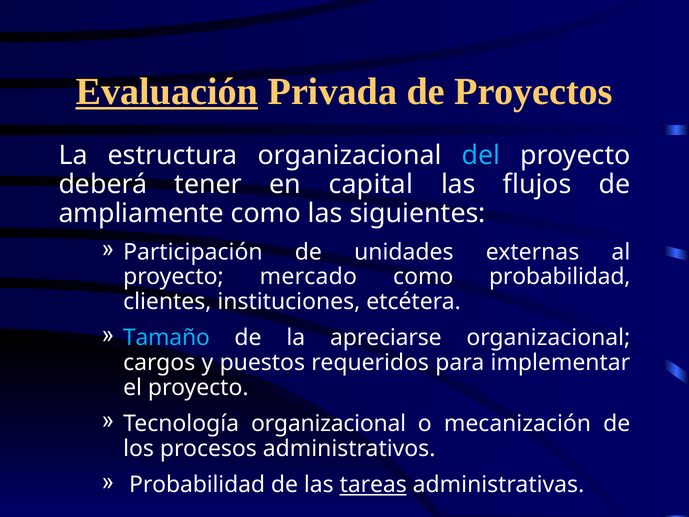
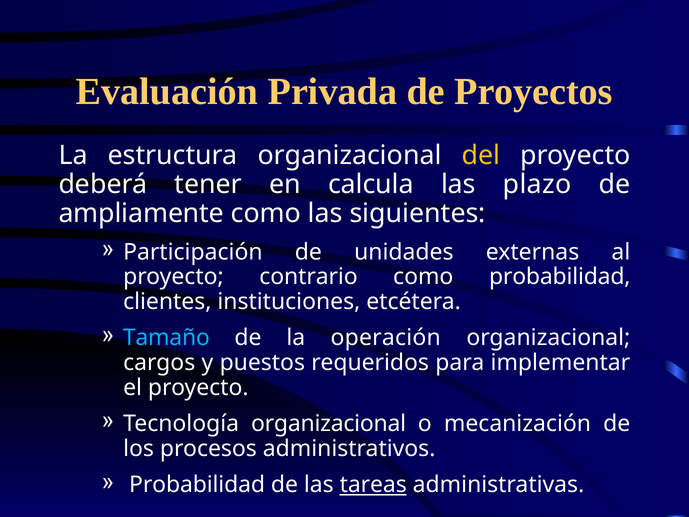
Evaluación underline: present -> none (167, 92)
del colour: light blue -> yellow (481, 156)
capital: capital -> calcula (371, 185)
flujos: flujos -> plazo (537, 185)
mercado: mercado -> contrario (309, 277)
apreciarse: apreciarse -> operación (386, 338)
